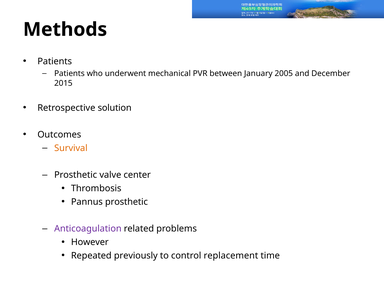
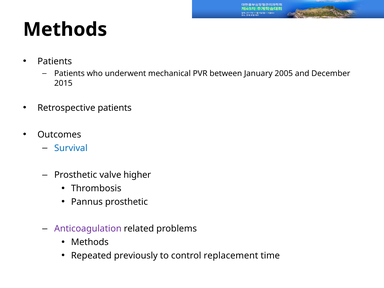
Retrospective solution: solution -> patients (115, 108)
Survival colour: orange -> blue (71, 148)
center: center -> higher (137, 175)
However: However -> Methods (90, 242)
